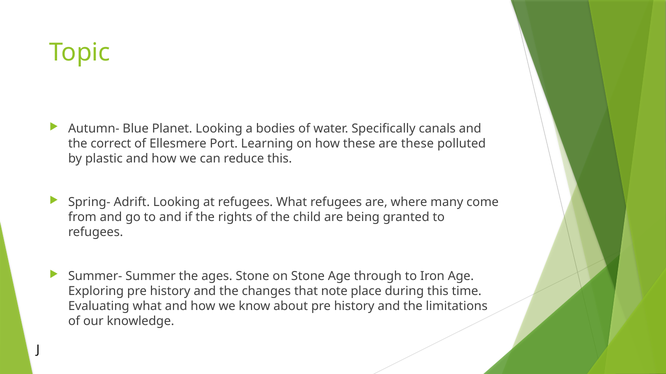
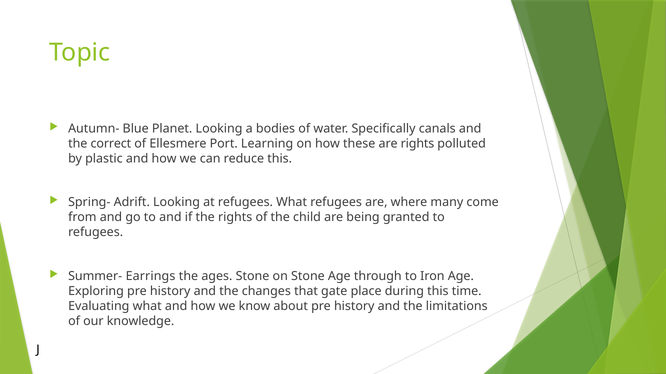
are these: these -> rights (418, 144)
Summer: Summer -> Earrings (151, 277)
note: note -> gate (334, 292)
